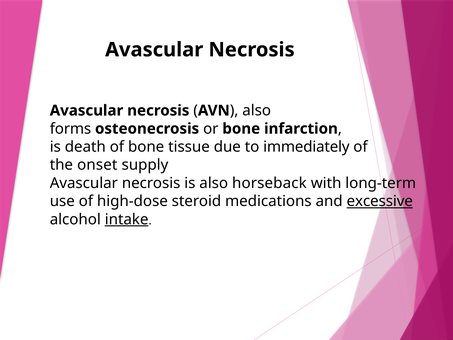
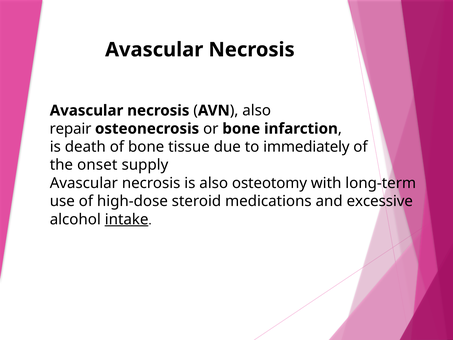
forms: forms -> repair (70, 129)
horseback: horseback -> osteotomy (270, 183)
excessive underline: present -> none (380, 201)
